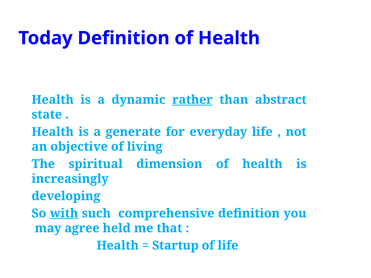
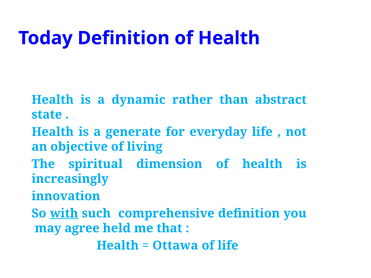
rather underline: present -> none (192, 100)
developing: developing -> innovation (66, 196)
Startup: Startup -> Ottawa (175, 246)
